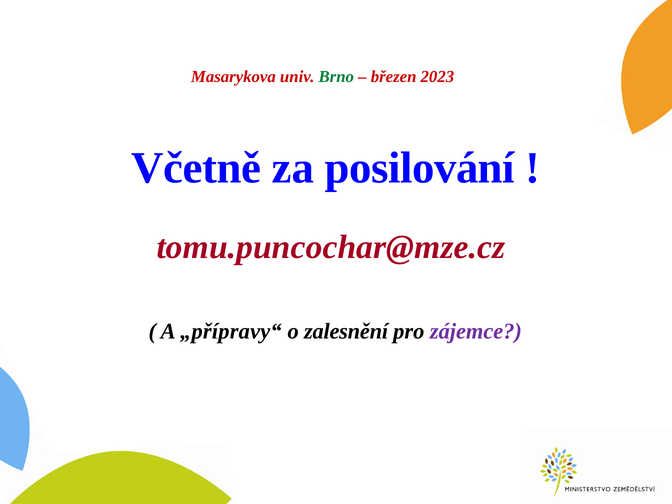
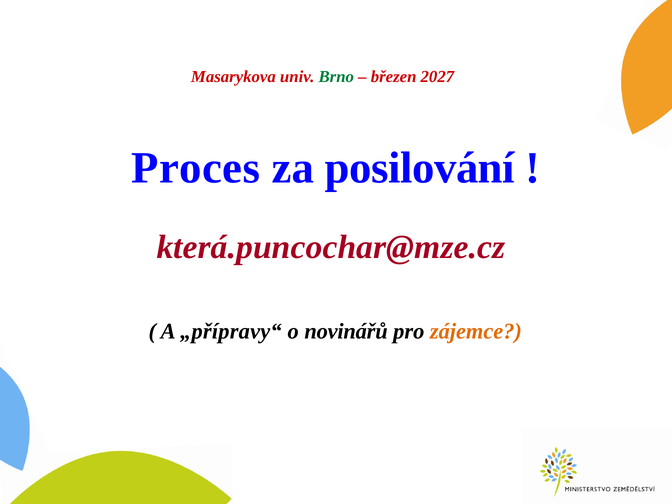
2023: 2023 -> 2027 (437, 76)
Včetně: Včetně -> Proces (196, 168)
tomu.puncochar@mze.cz: tomu.puncochar@mze.cz -> která.puncochar@mze.cz (331, 247)
zalesnění: zalesnění -> novinářů (346, 331)
zájemce colour: purple -> orange (476, 331)
